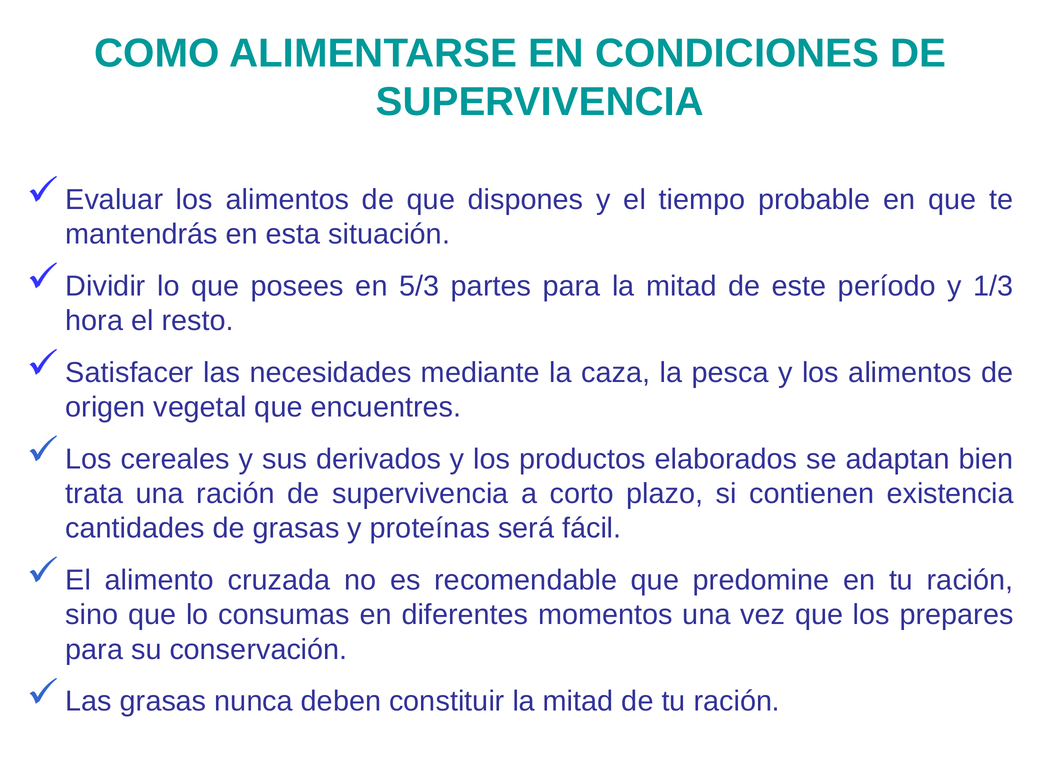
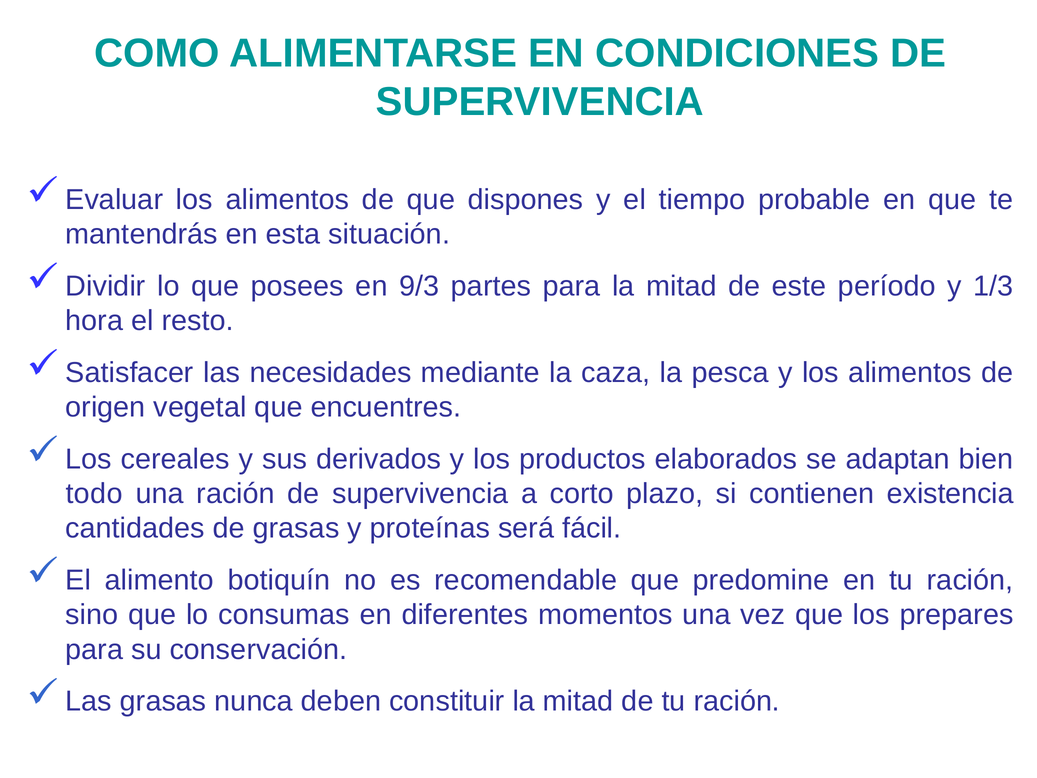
5/3: 5/3 -> 9/3 (419, 286)
trata: trata -> todo (94, 494)
cruzada: cruzada -> botiquín (279, 580)
